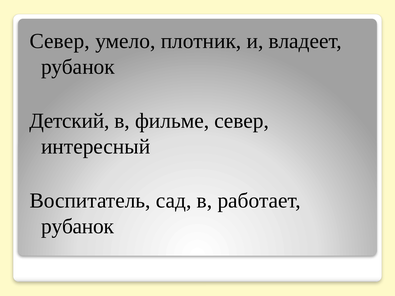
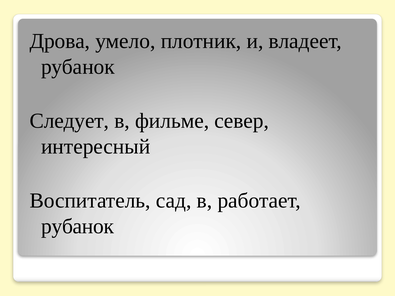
Север: Север -> Дрова (60, 41)
Детский: Детский -> Следует (69, 121)
